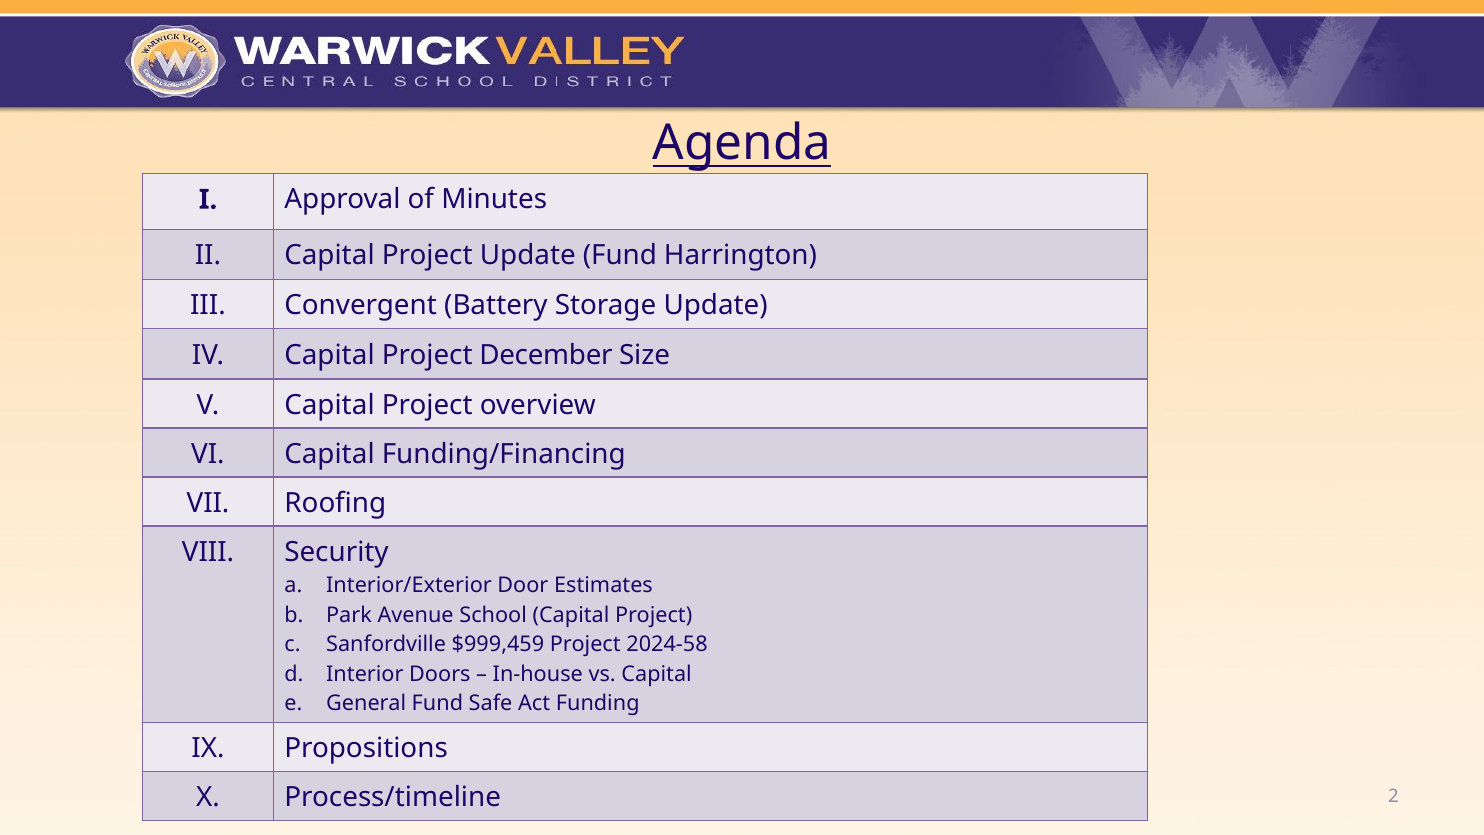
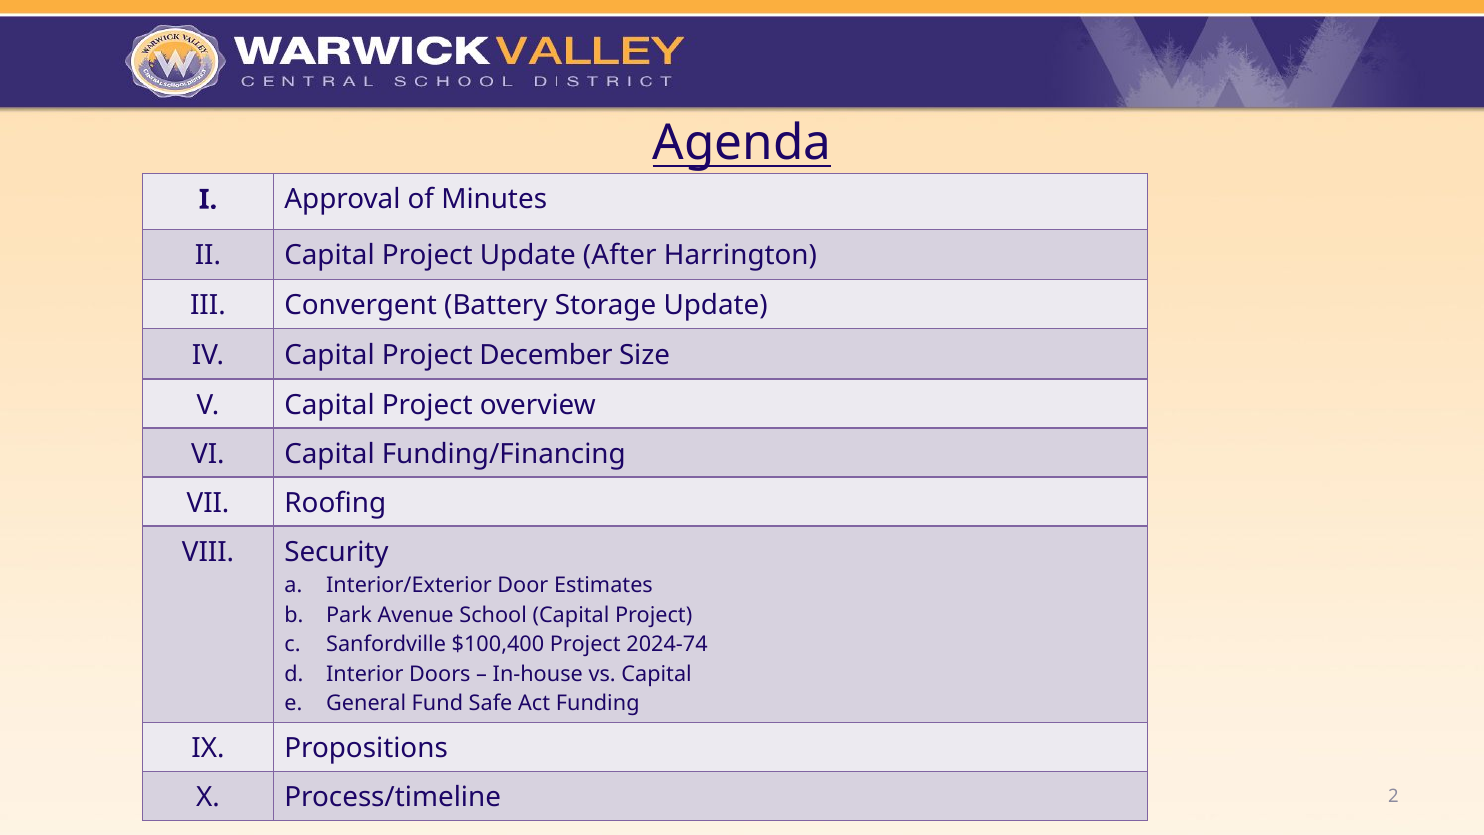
Update Fund: Fund -> After (620, 256)
$999,459: $999,459 -> $100,400 (498, 644)
2024-58: 2024-58 -> 2024-74 (667, 644)
